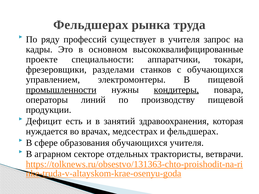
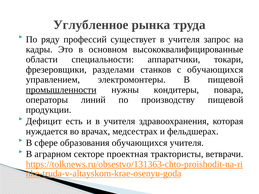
Фельдшерах: Фельдшерах -> Углубленное (91, 25)
проекте: проекте -> области (42, 60)
кондитеры underline: present -> none (176, 90)
и в занятий: занятий -> учителя (119, 121)
отдельных: отдельных -> проектная (127, 154)
